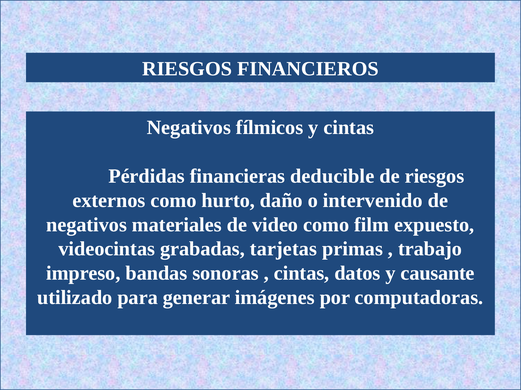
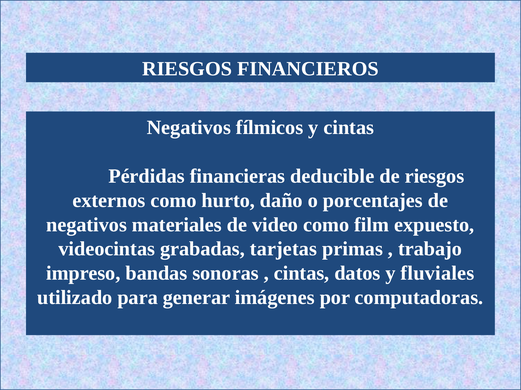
intervenido: intervenido -> porcentajes (373, 201)
causante: causante -> fluviales (437, 274)
